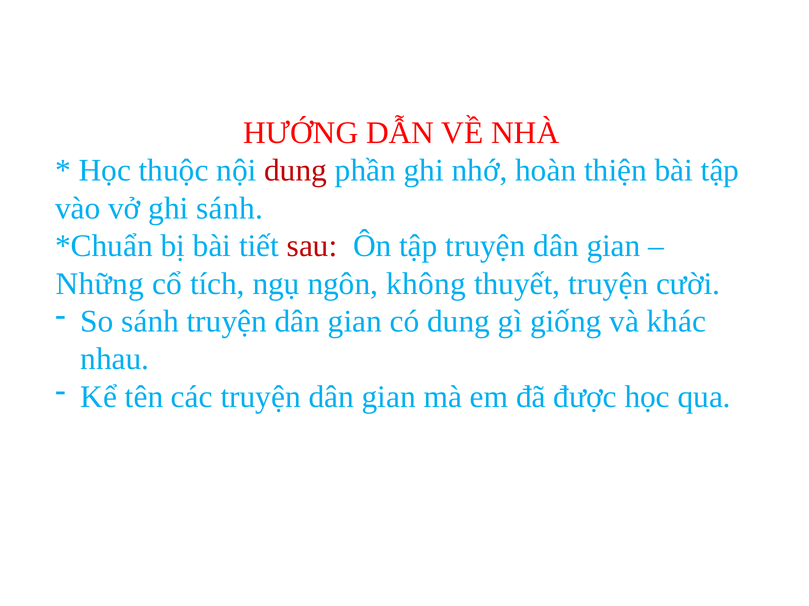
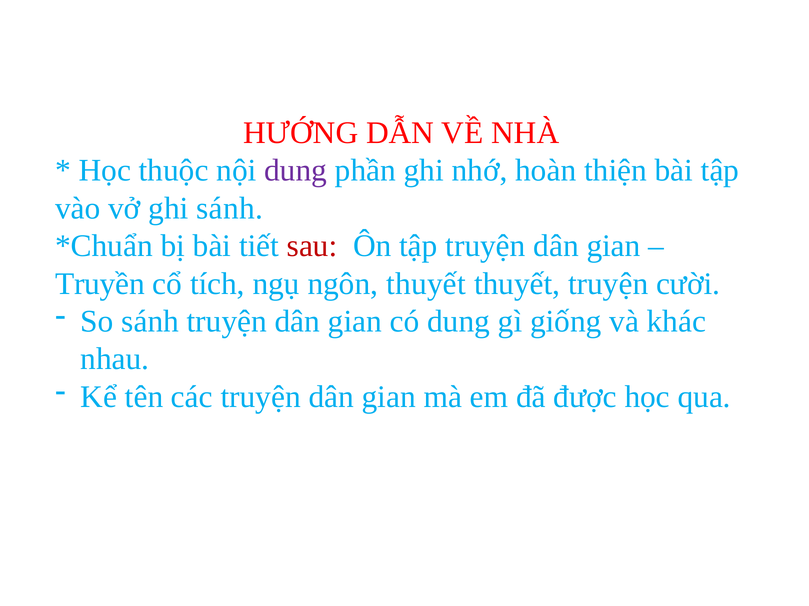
dung colour: red -> purple (296, 171)
Những: Những -> Truyền (100, 284)
ngôn không: không -> thuyết (426, 284)
